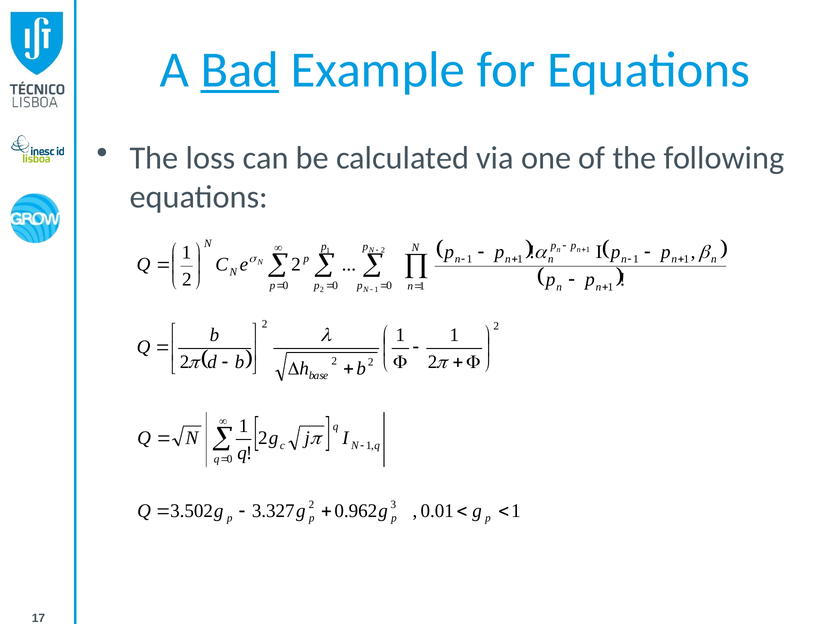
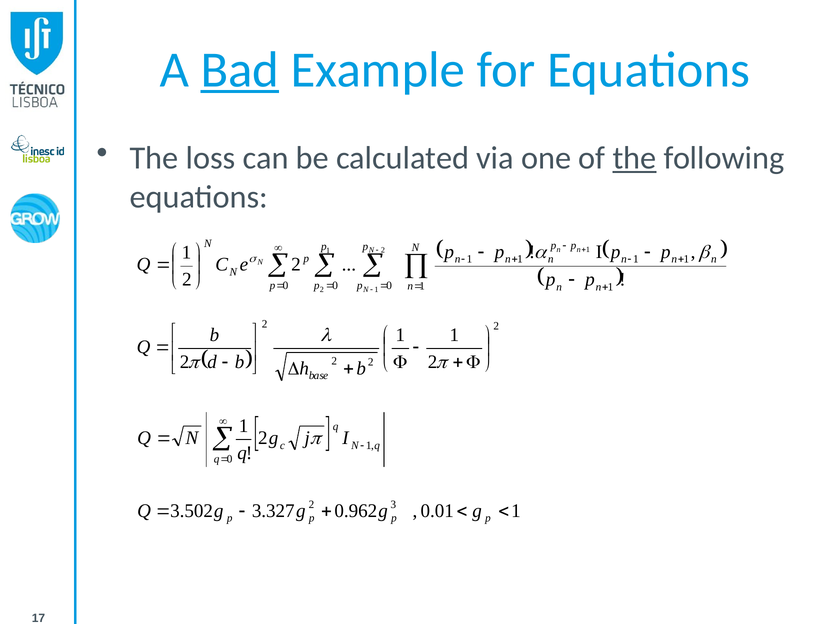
the underline: none -> present (635, 158)
